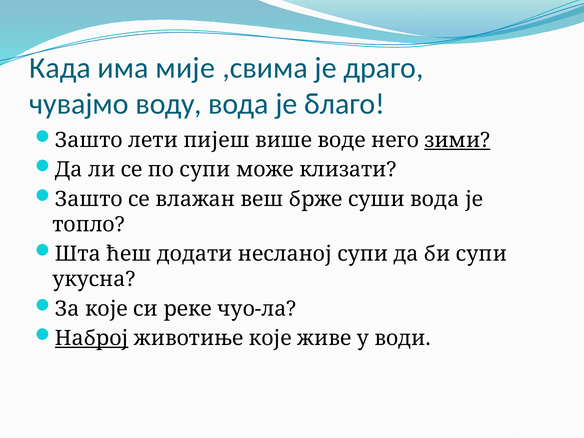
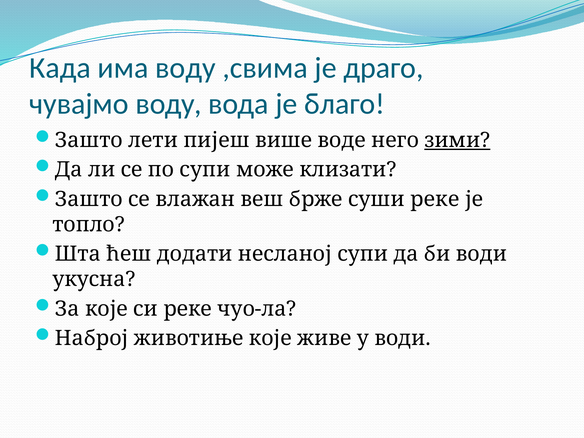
има мије: мије -> воду (185, 68)
суши вода: вода -> реке (435, 199)
би супи: супи -> води (482, 254)
Наброј underline: present -> none (92, 338)
